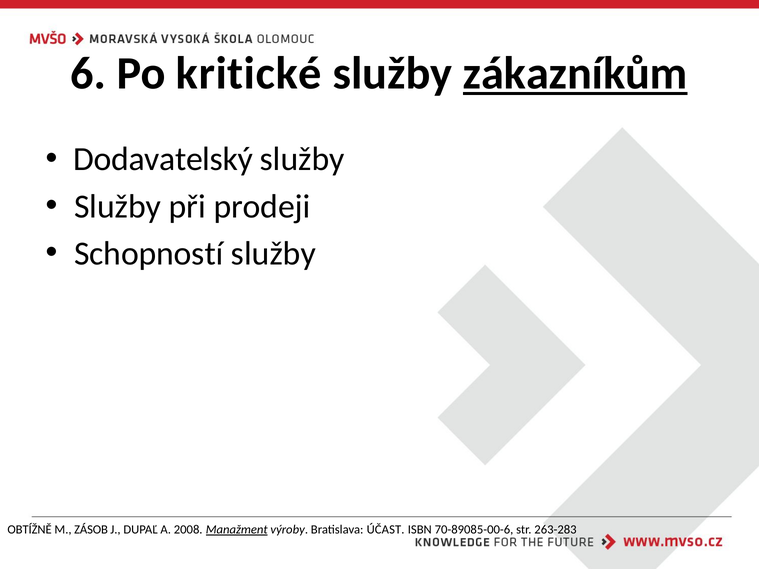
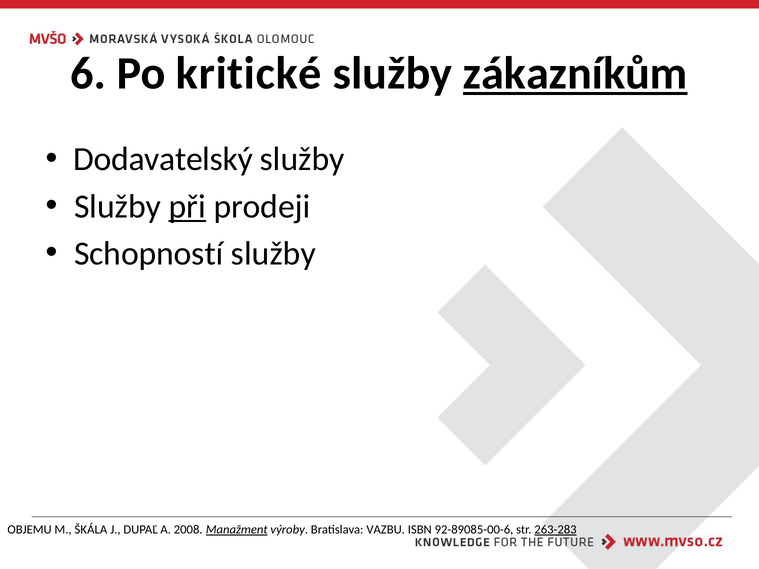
při underline: none -> present (187, 206)
OBTÍŽNĚ: OBTÍŽNĚ -> OBJEMU (30, 530)
ZÁSOB: ZÁSOB -> ŠKÁLA (91, 530)
ÚČAST: ÚČAST -> VAZBU (386, 530)
70-89085-00-6: 70-89085-00-6 -> 92-89085-00-6 (474, 530)
263-283 underline: none -> present (555, 530)
